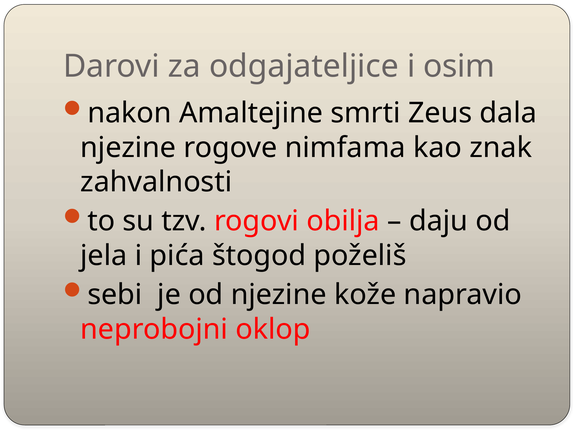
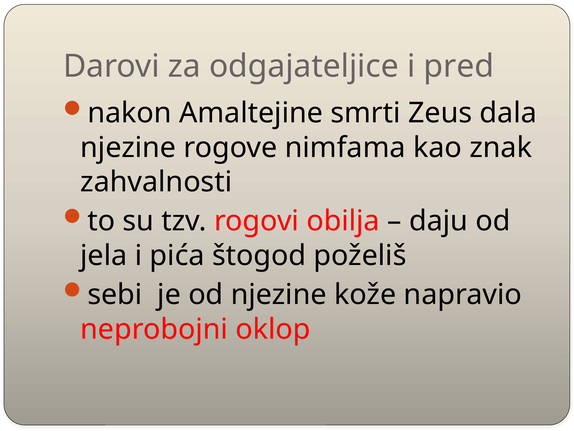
osim: osim -> pred (459, 66)
